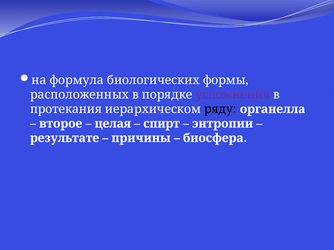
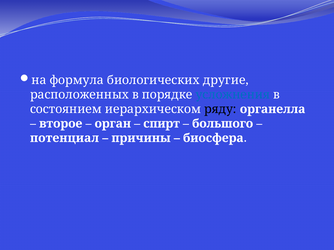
формы: формы -> другие (226, 80)
усложнения colour: purple -> blue (233, 95)
протекания: протекания -> состоянием (66, 109)
целая: целая -> орган (113, 124)
энтропии: энтропии -> большого (223, 124)
результате: результате -> потенциал (65, 138)
